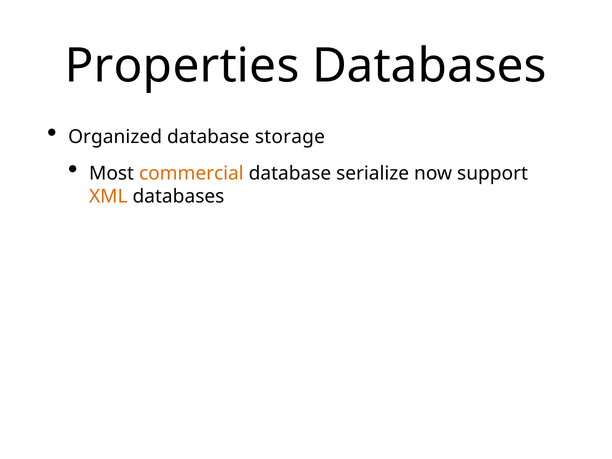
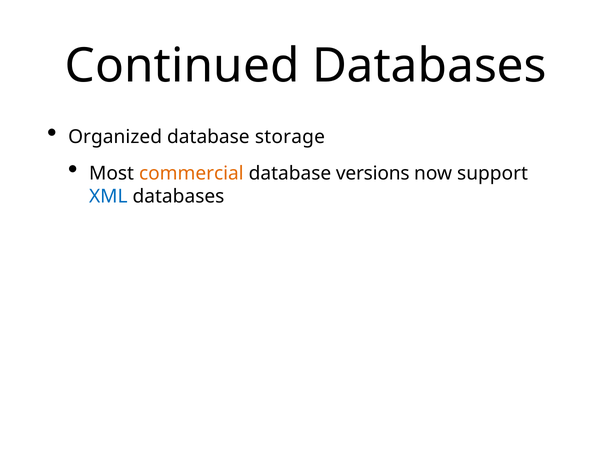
Properties: Properties -> Continued (182, 66)
serialize: serialize -> versions (373, 173)
XML colour: orange -> blue (108, 196)
